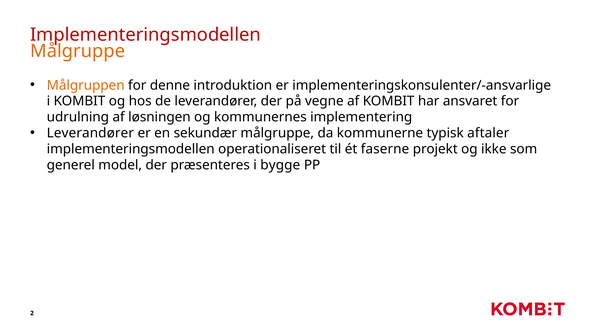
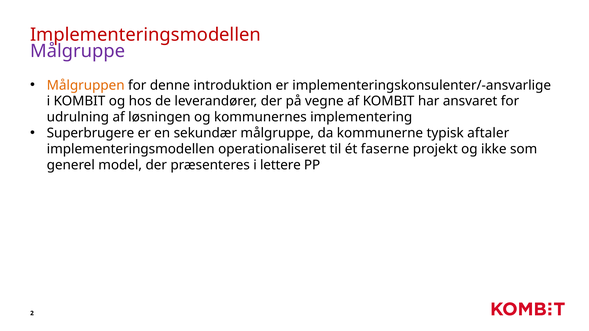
Målgruppe colour: orange -> purple (78, 51)
Leverandører: Leverandører -> Superbrugere (90, 133)
bygge: bygge -> lettere (280, 165)
